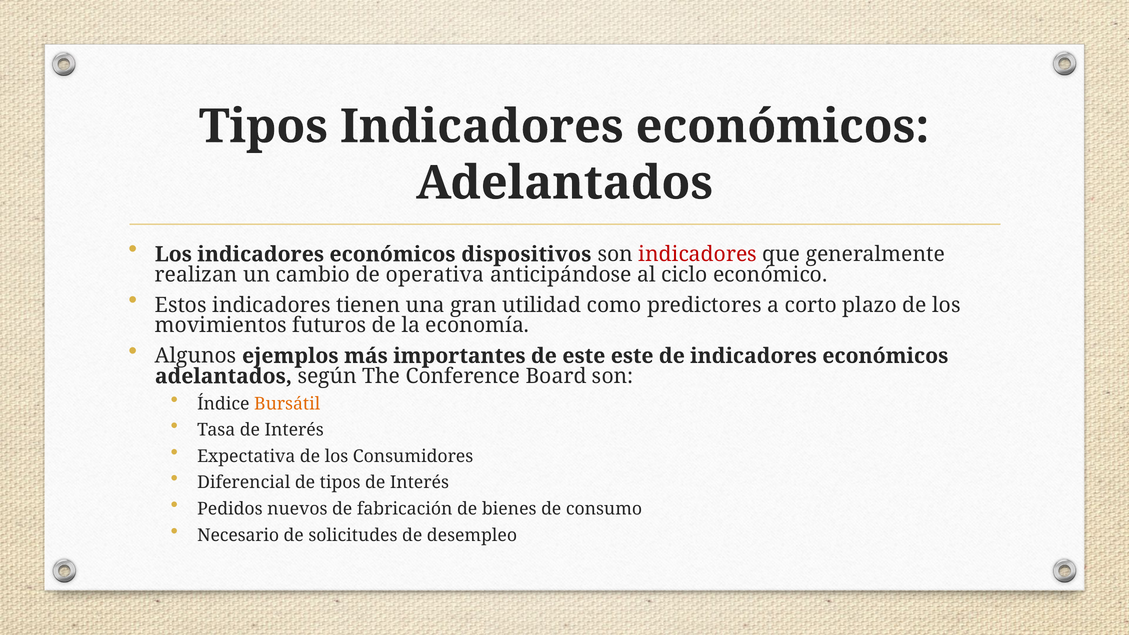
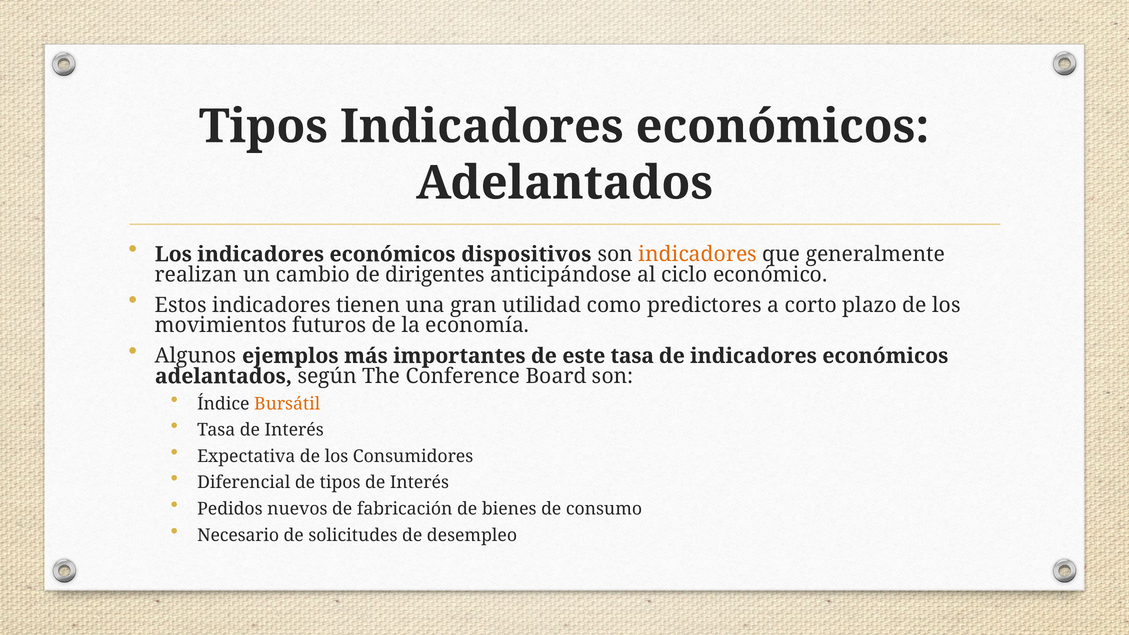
indicadores colour: red -> orange (698, 254)
operativa: operativa -> dirigentes (435, 275)
este este: este -> tasa (632, 356)
